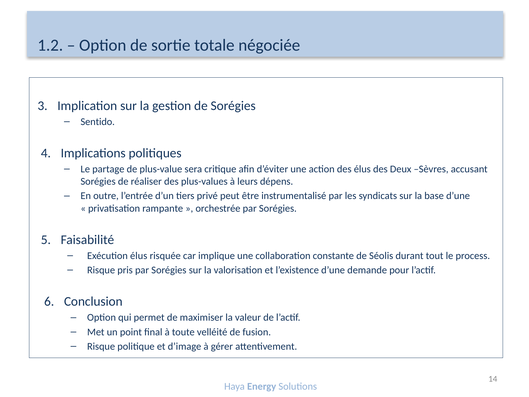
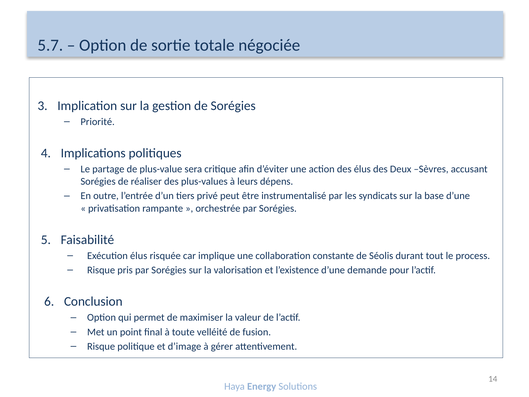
1.2: 1.2 -> 5.7 (50, 45)
Sentido: Sentido -> Priorité (98, 122)
